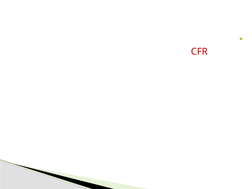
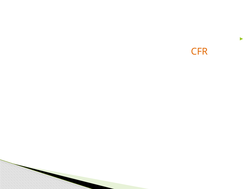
CFR colour: red -> orange (199, 52)
